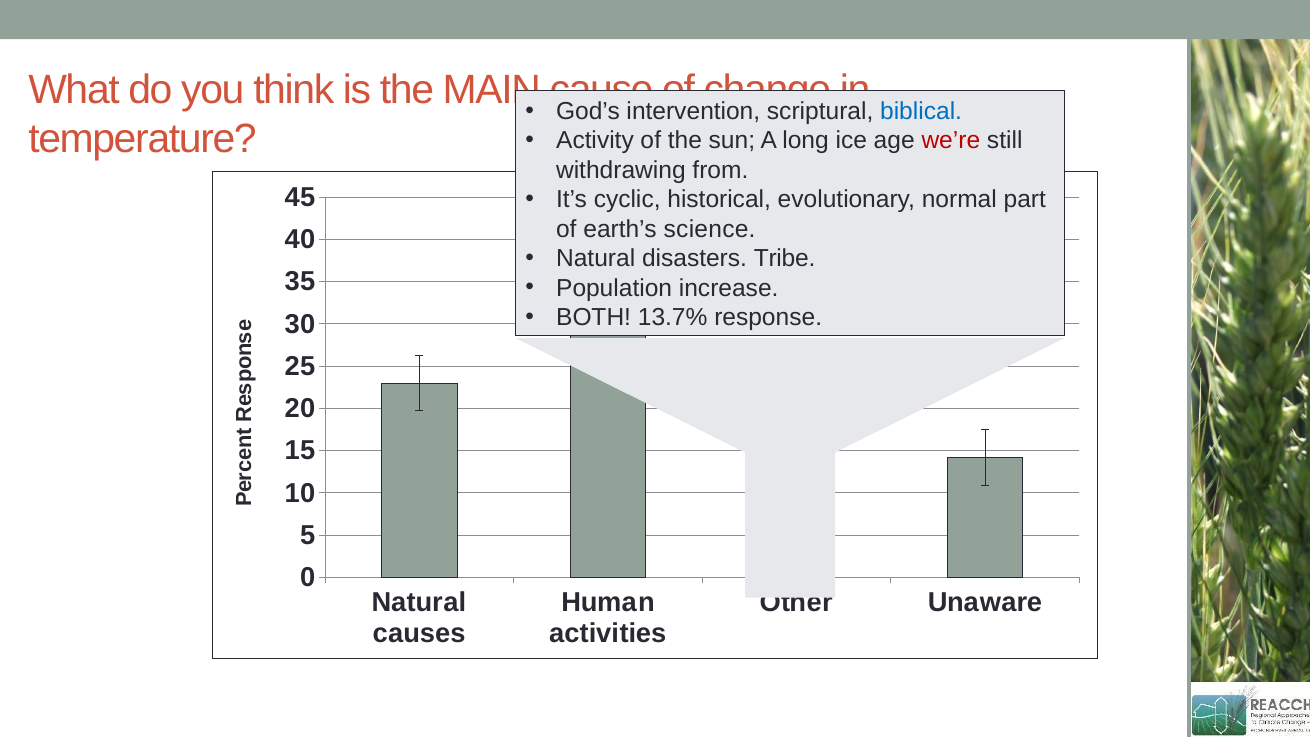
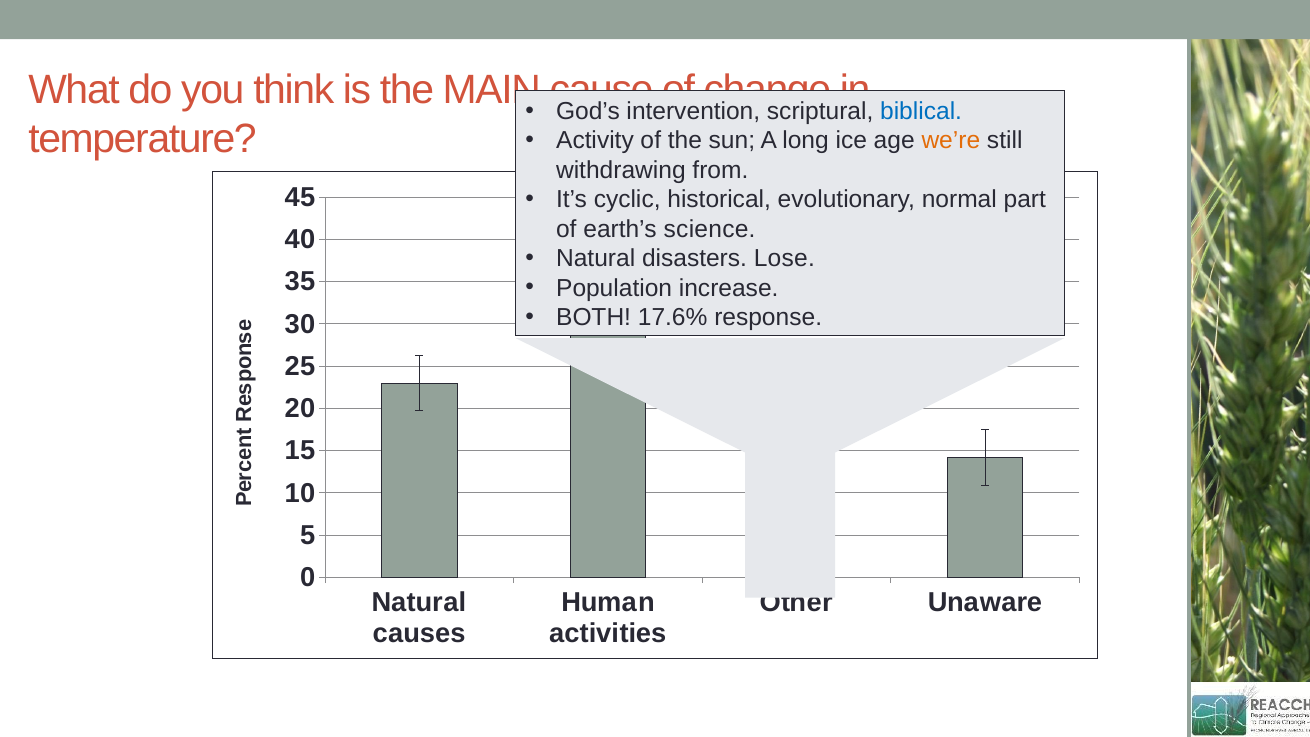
we’re colour: red -> orange (951, 141)
Tribe: Tribe -> Lose (784, 259)
13.7%: 13.7% -> 17.6% (673, 318)
